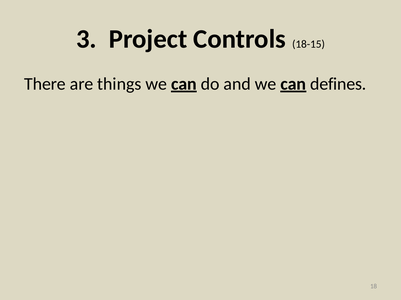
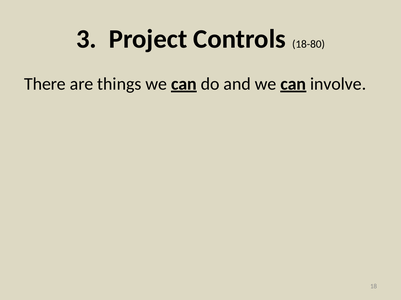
18-15: 18-15 -> 18-80 (309, 44)
defines: defines -> involve (338, 84)
